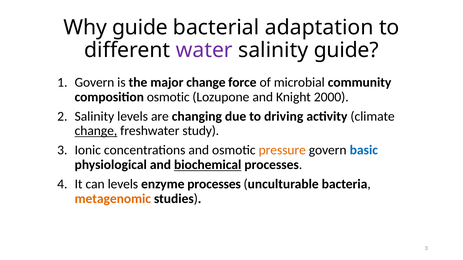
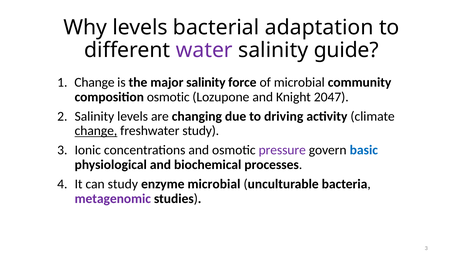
Why guide: guide -> levels (140, 27)
Govern: Govern -> Change (94, 82)
major change: change -> salinity (206, 82)
2000: 2000 -> 2047 (331, 97)
pressure colour: orange -> purple (282, 150)
biochemical underline: present -> none (208, 165)
can levels: levels -> study (123, 184)
enzyme processes: processes -> microbial (214, 184)
metagenomic colour: orange -> purple (113, 199)
